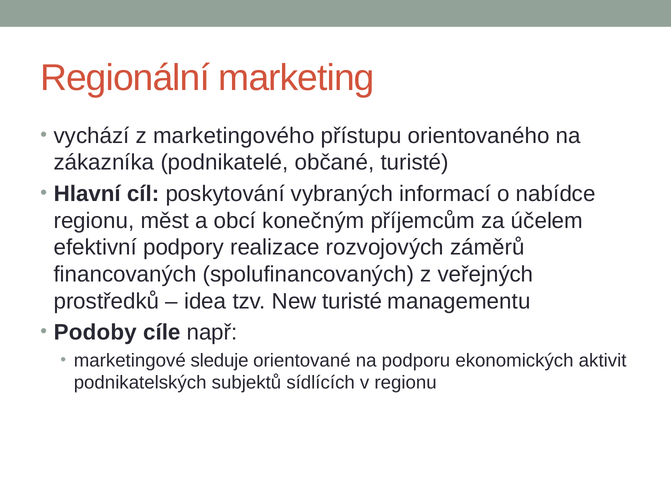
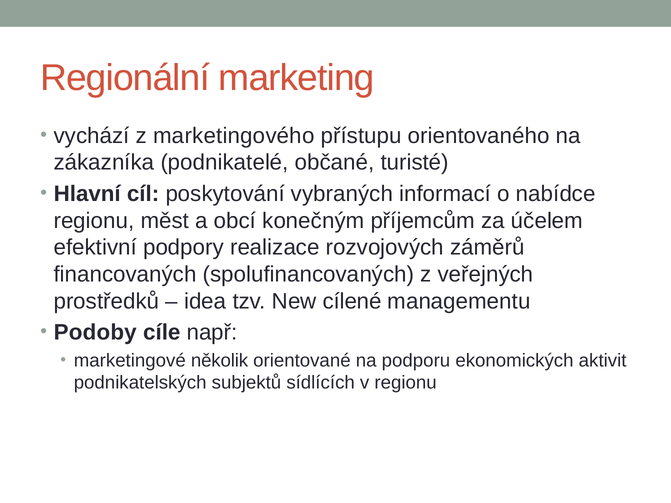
New turisté: turisté -> cílené (352, 301)
sleduje: sleduje -> několik (220, 361)
